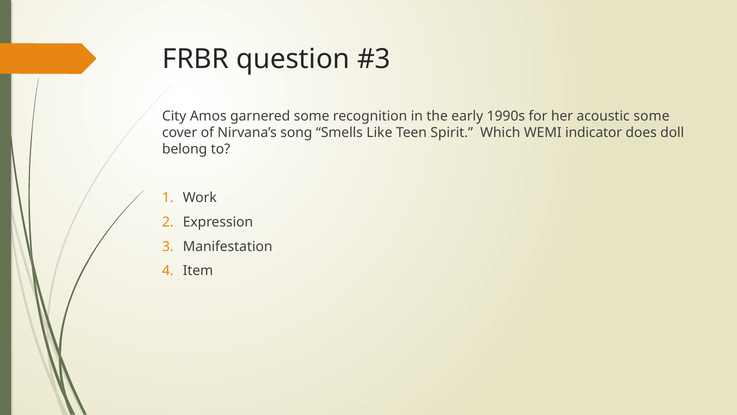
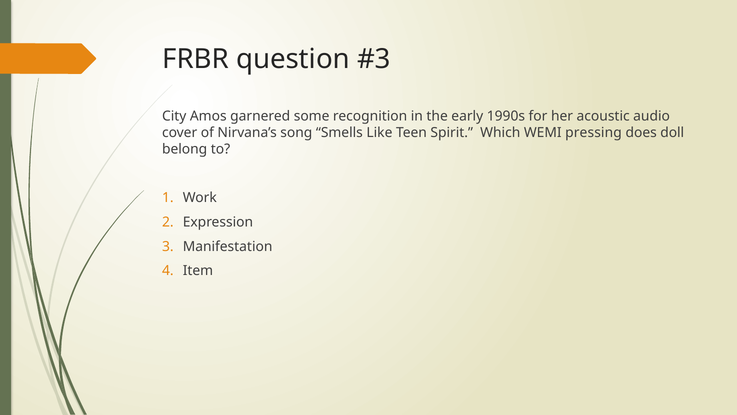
acoustic some: some -> audio (652, 116)
indicator: indicator -> pressing (594, 133)
